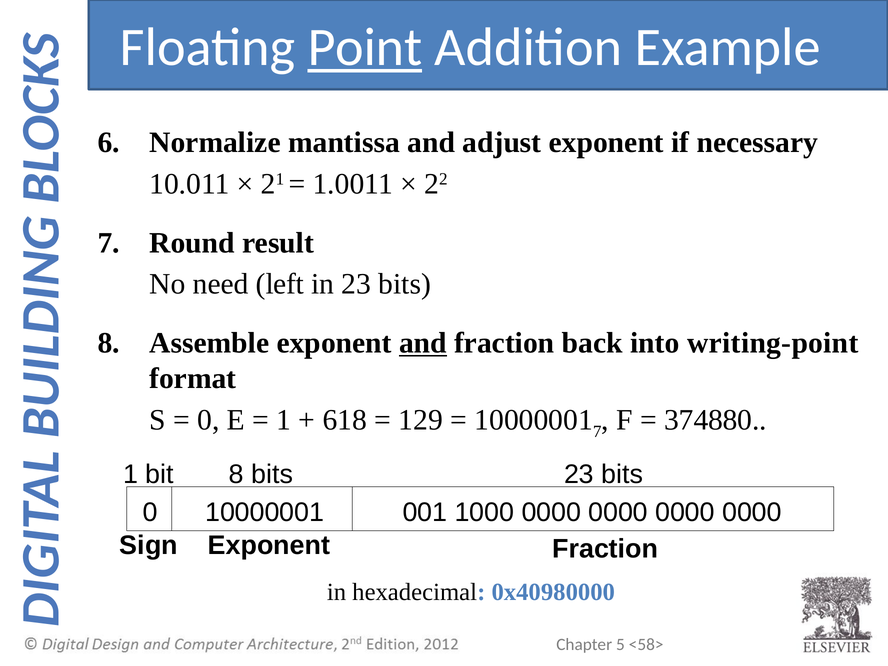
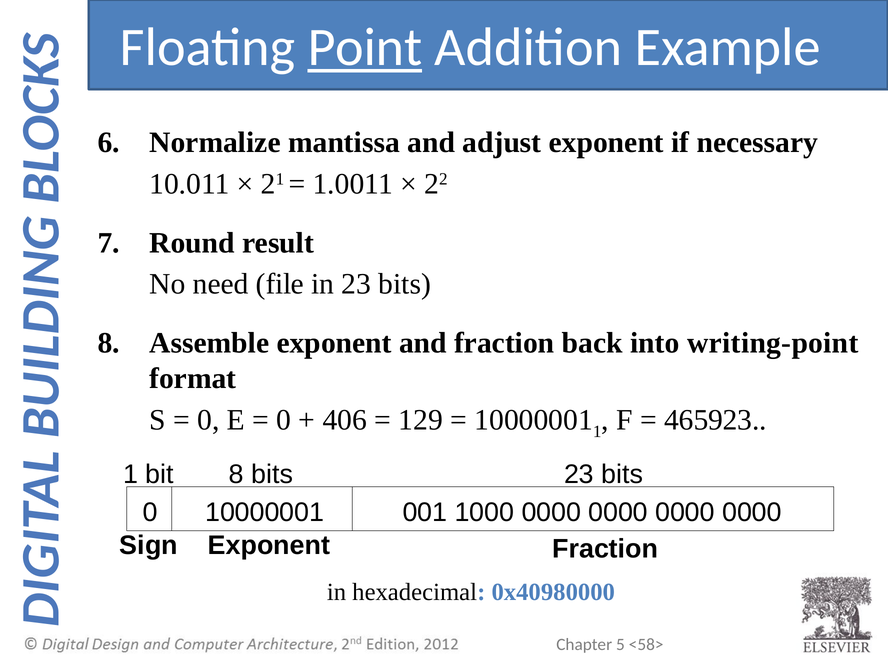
left: left -> file (280, 284)
and underline: present -> none (423, 343)
1: 1 -> 0 (284, 420)
618: 618 -> 406 (345, 420)
7: 7 -> 1 (597, 431)
374880: 374880 -> 465923 (716, 420)
